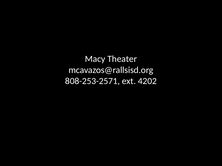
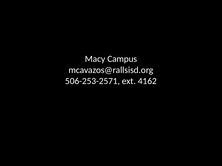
Theater: Theater -> Campus (122, 59)
808-253-2571: 808-253-2571 -> 506-253-2571 (93, 81)
4202: 4202 -> 4162 (147, 81)
